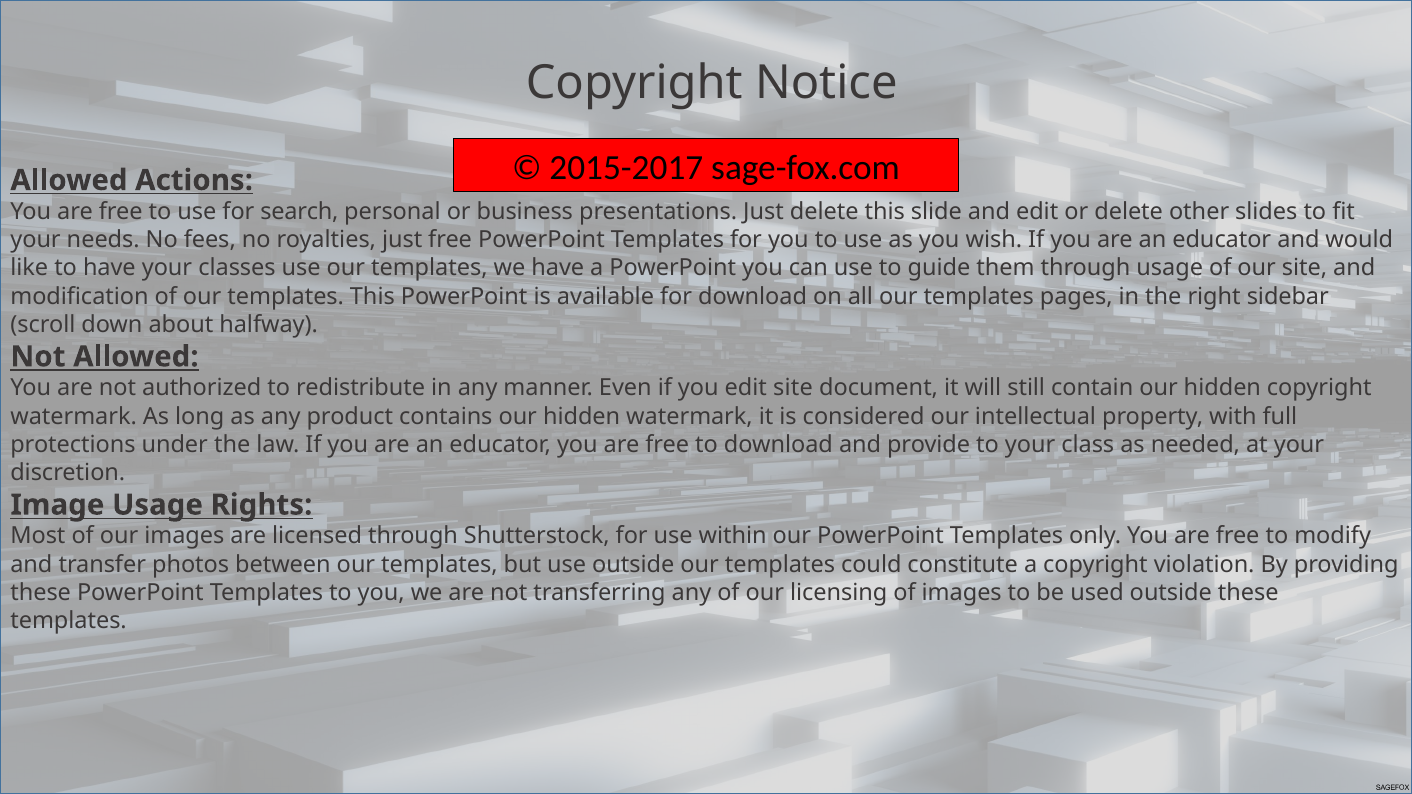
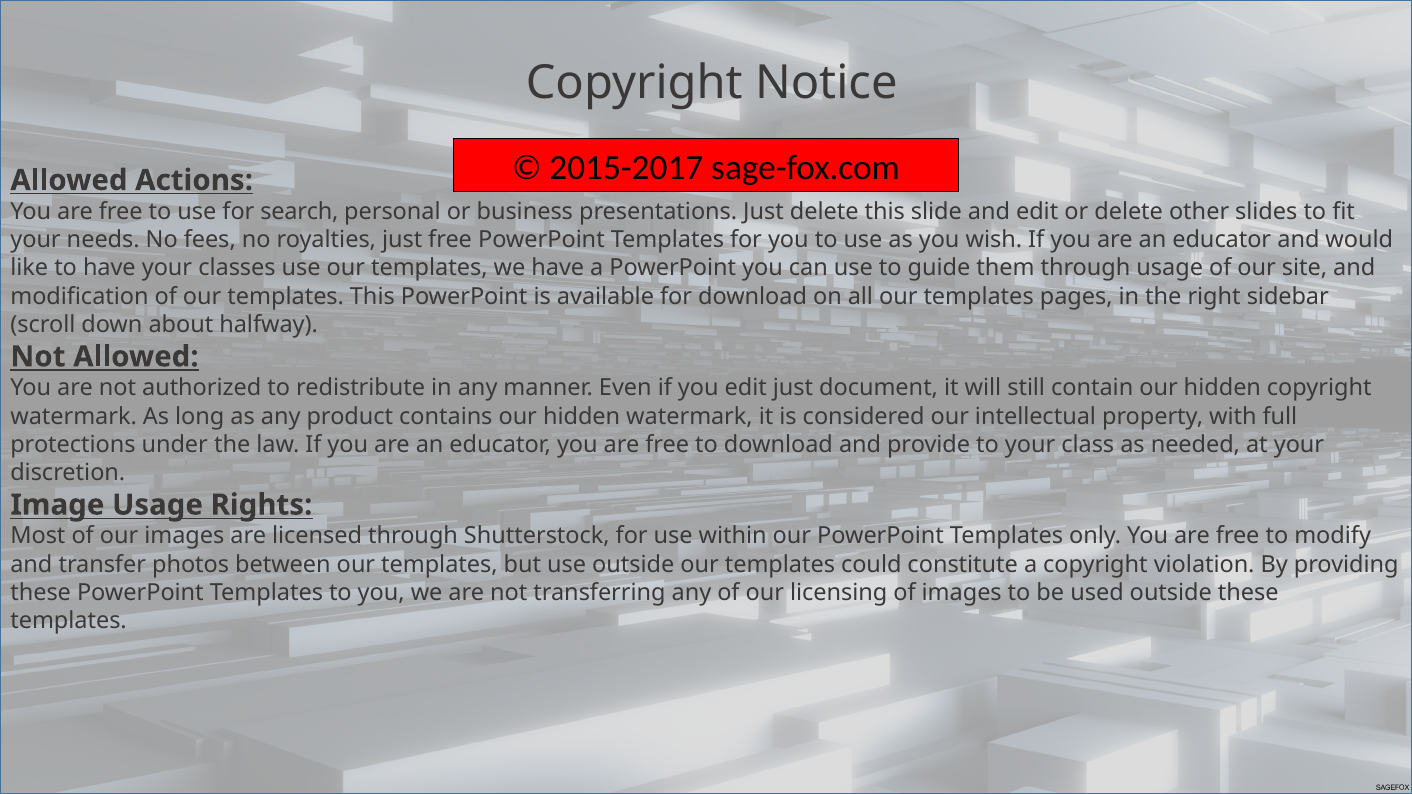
edit site: site -> just (793, 388)
